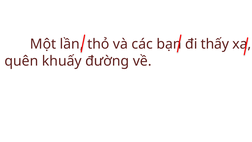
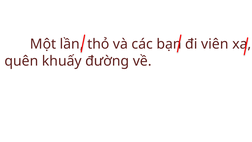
thấy: thấy -> viên (215, 44)
